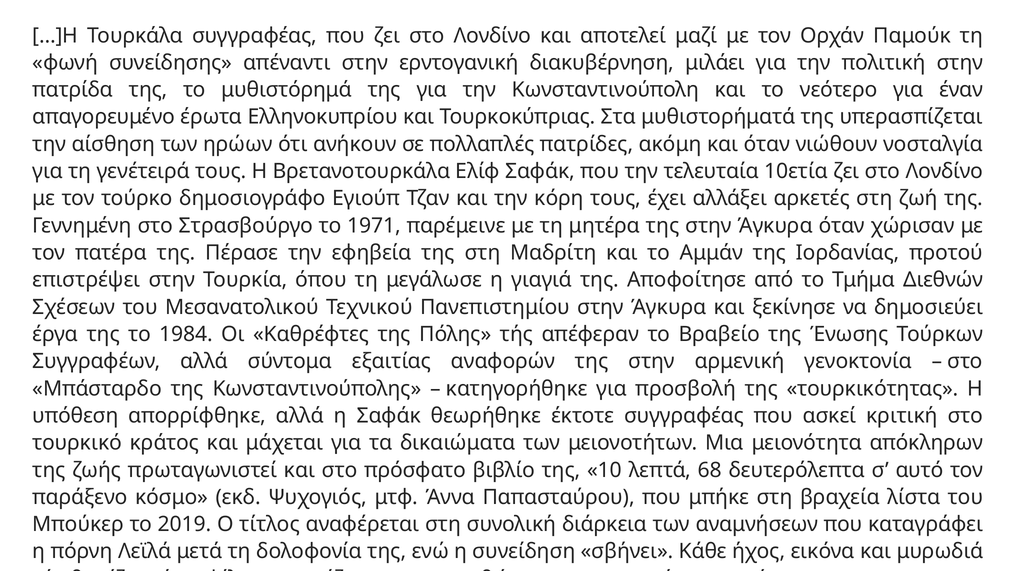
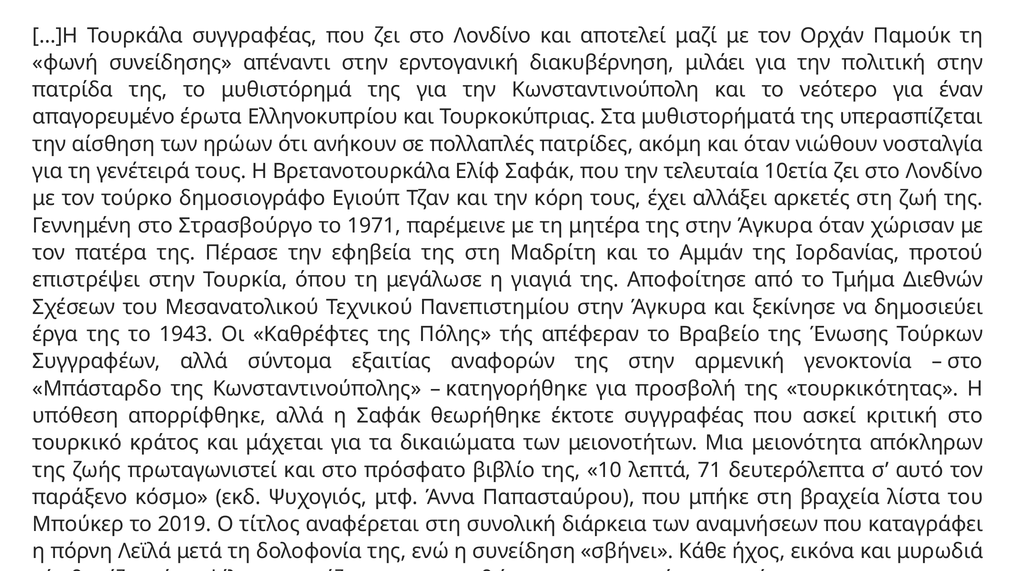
1984: 1984 -> 1943 (186, 334)
68: 68 -> 71 (710, 470)
